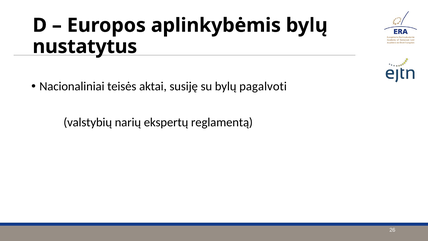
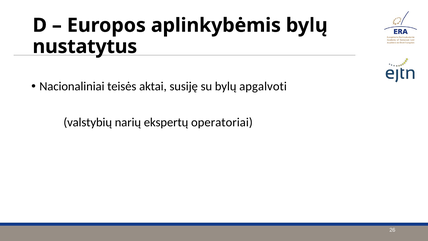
pagalvoti: pagalvoti -> apgalvoti (263, 86)
reglamentą: reglamentą -> operatoriai (222, 122)
